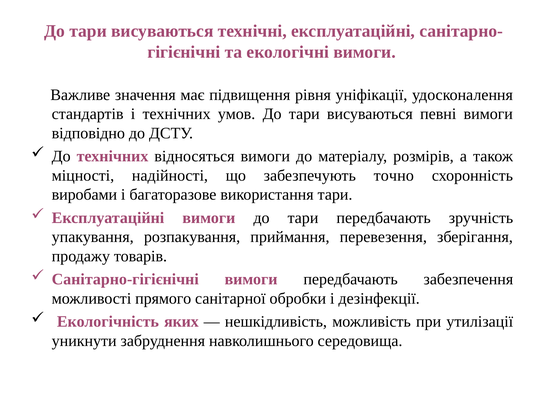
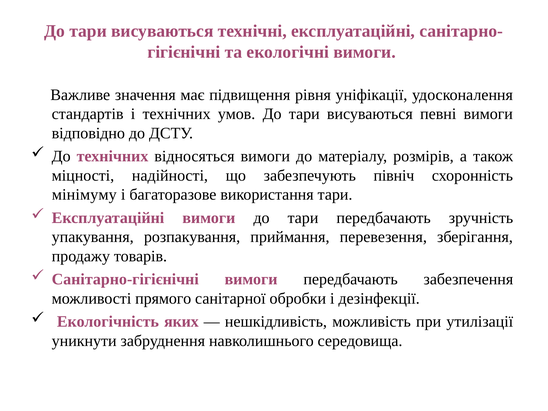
точно: точно -> північ (394, 175)
виробами: виробами -> мінімуму (84, 195)
